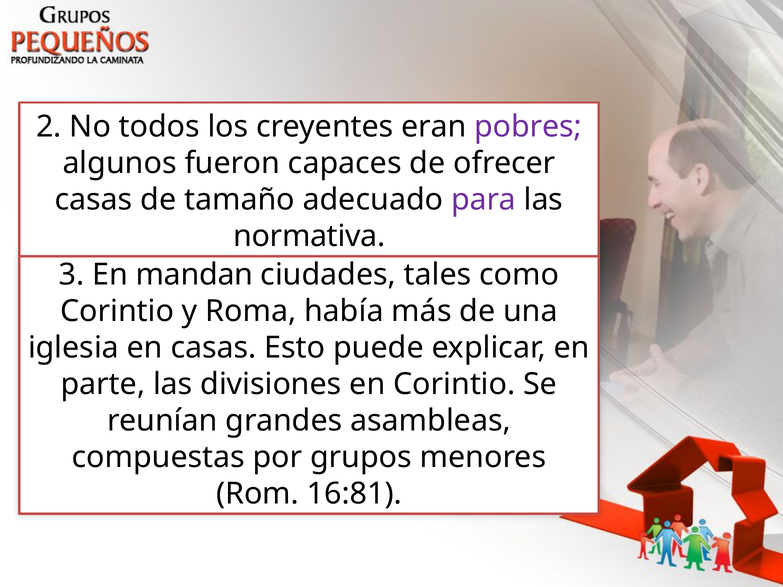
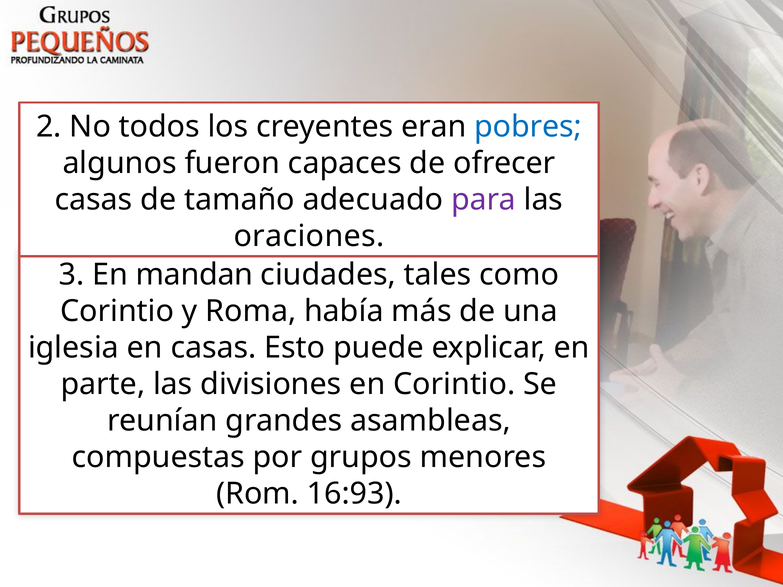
pobres colour: purple -> blue (528, 127)
normativa: normativa -> oraciones (309, 236)
16:81: 16:81 -> 16:93 (354, 494)
